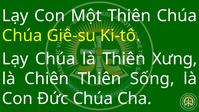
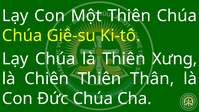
Sống: Sống -> Thân (152, 79)
